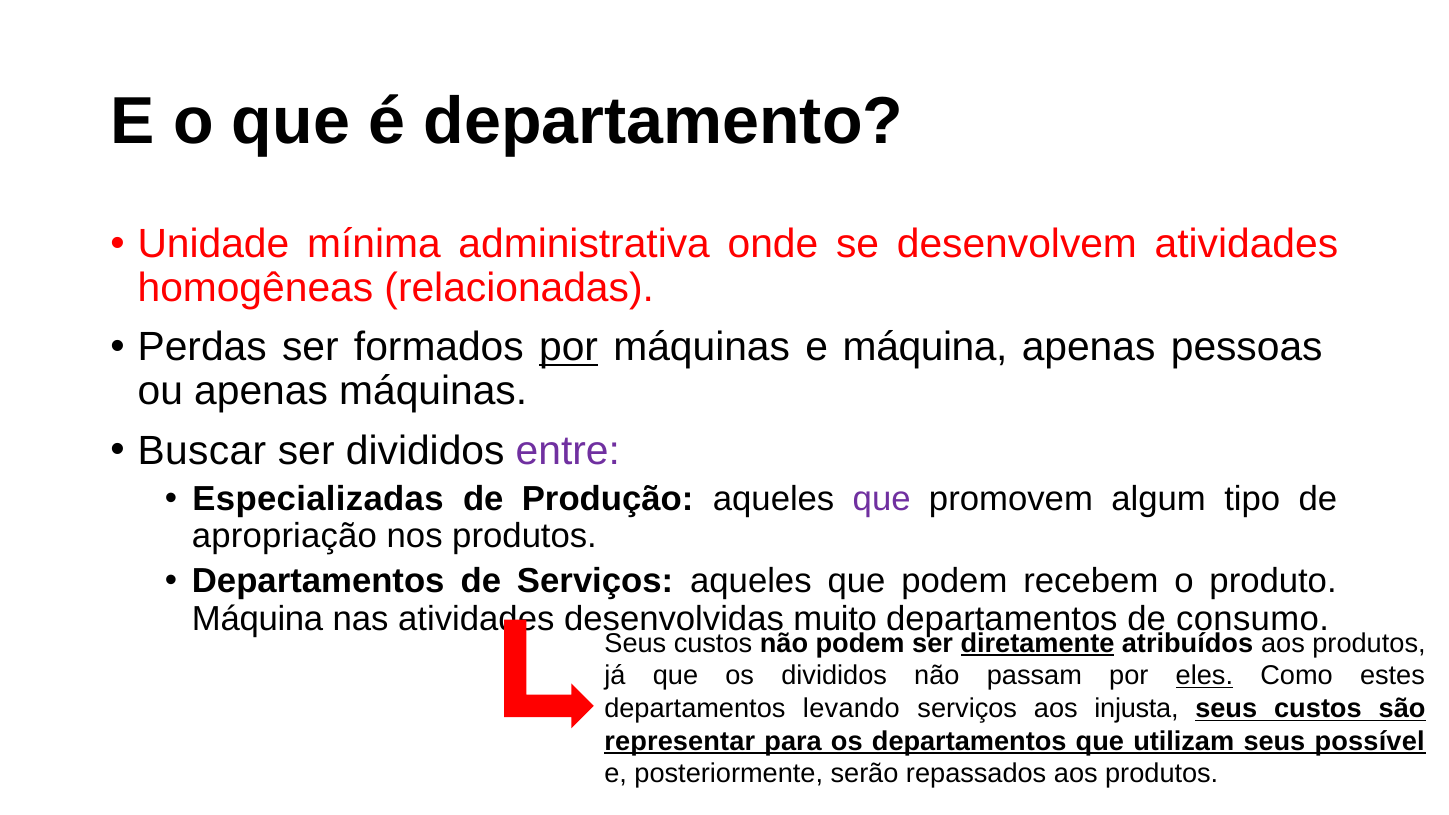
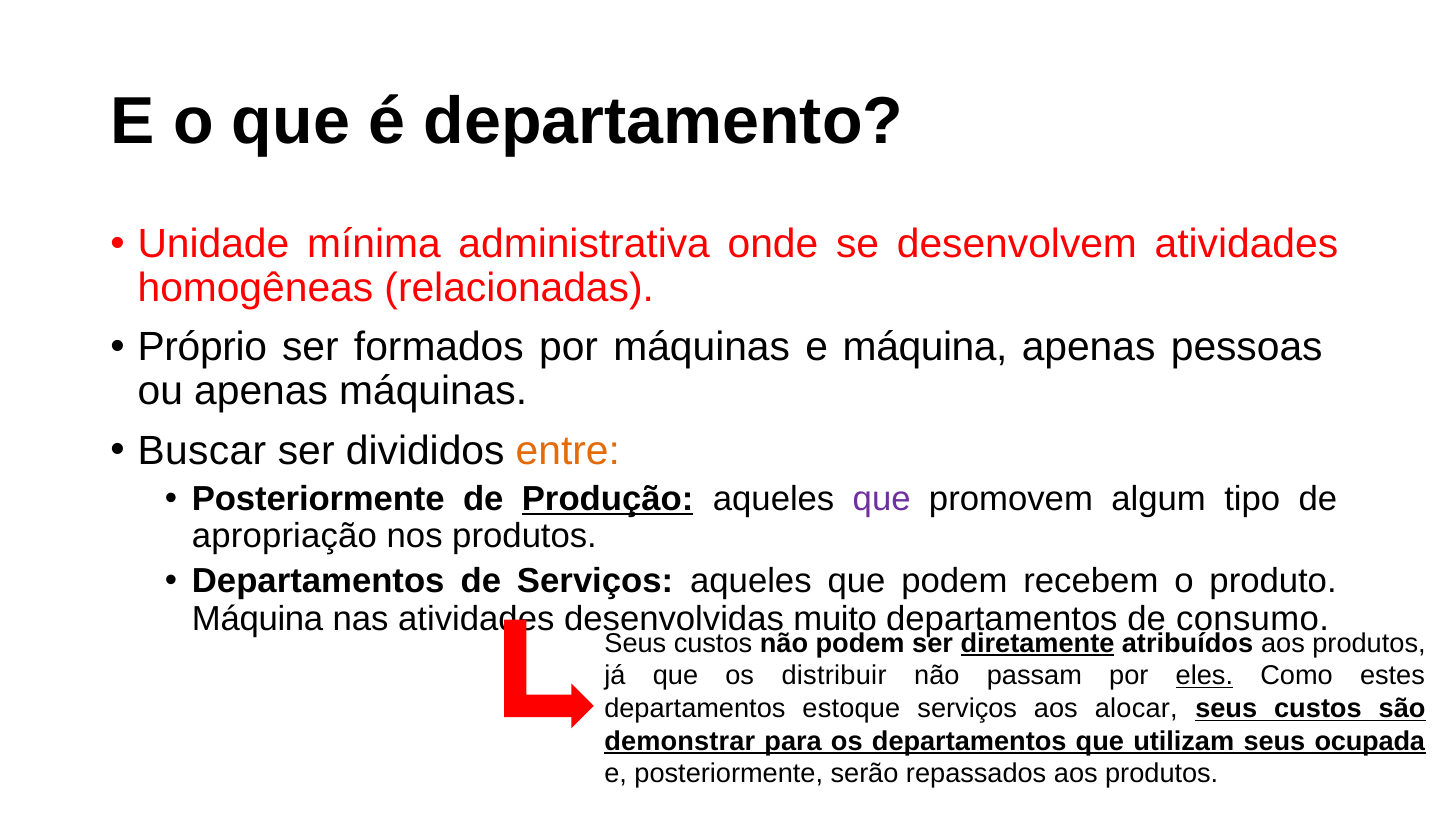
Perdas: Perdas -> Próprio (202, 347)
por underline: present -> none (569, 347)
entre colour: purple -> orange (568, 451)
Especializadas: Especializadas -> Posteriormente (318, 499)
Produção underline: none -> present (608, 499)
os divididos: divididos -> distribuir (834, 676)
levando: levando -> estoque (851, 708)
injusta: injusta -> alocar (1136, 708)
representar: representar -> demonstrar (680, 741)
possível: possível -> ocupada (1370, 741)
